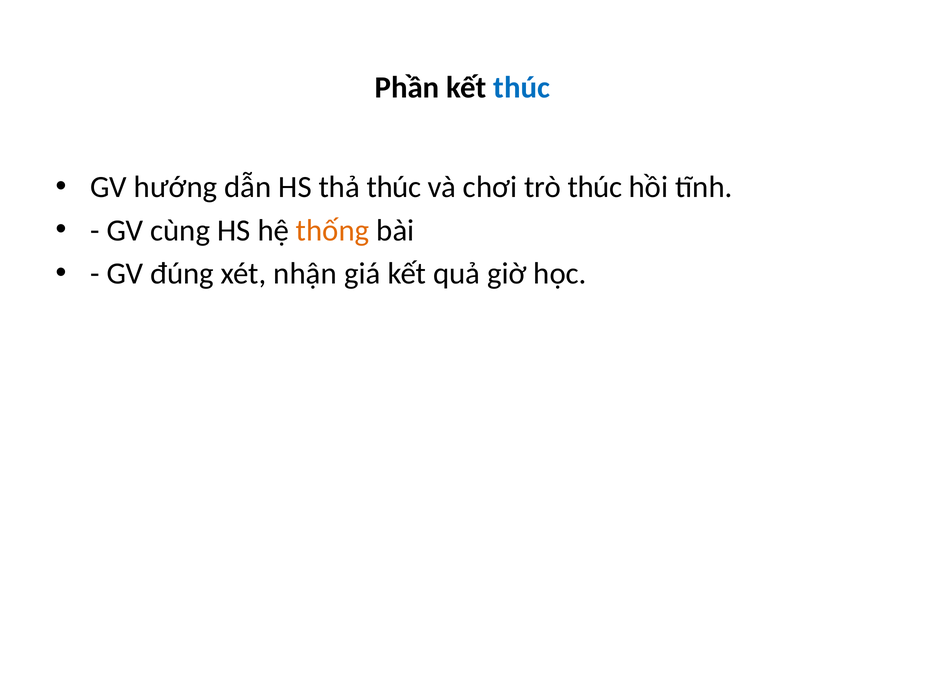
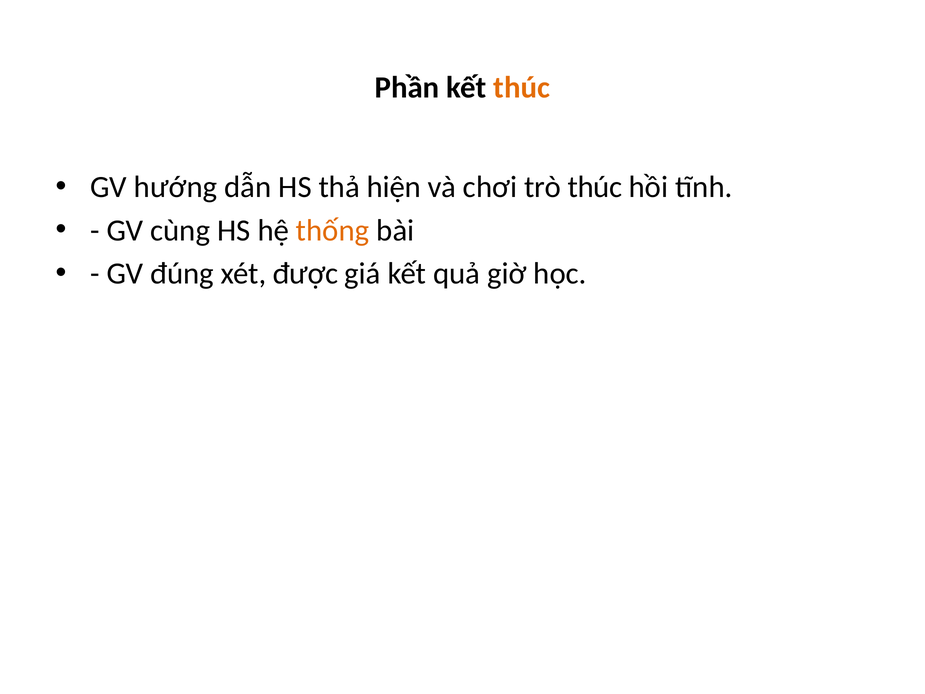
thúc colour: blue -> orange (522, 88)
thả thúc: thúc -> hiện (394, 187)
nhận: nhận -> được (305, 273)
